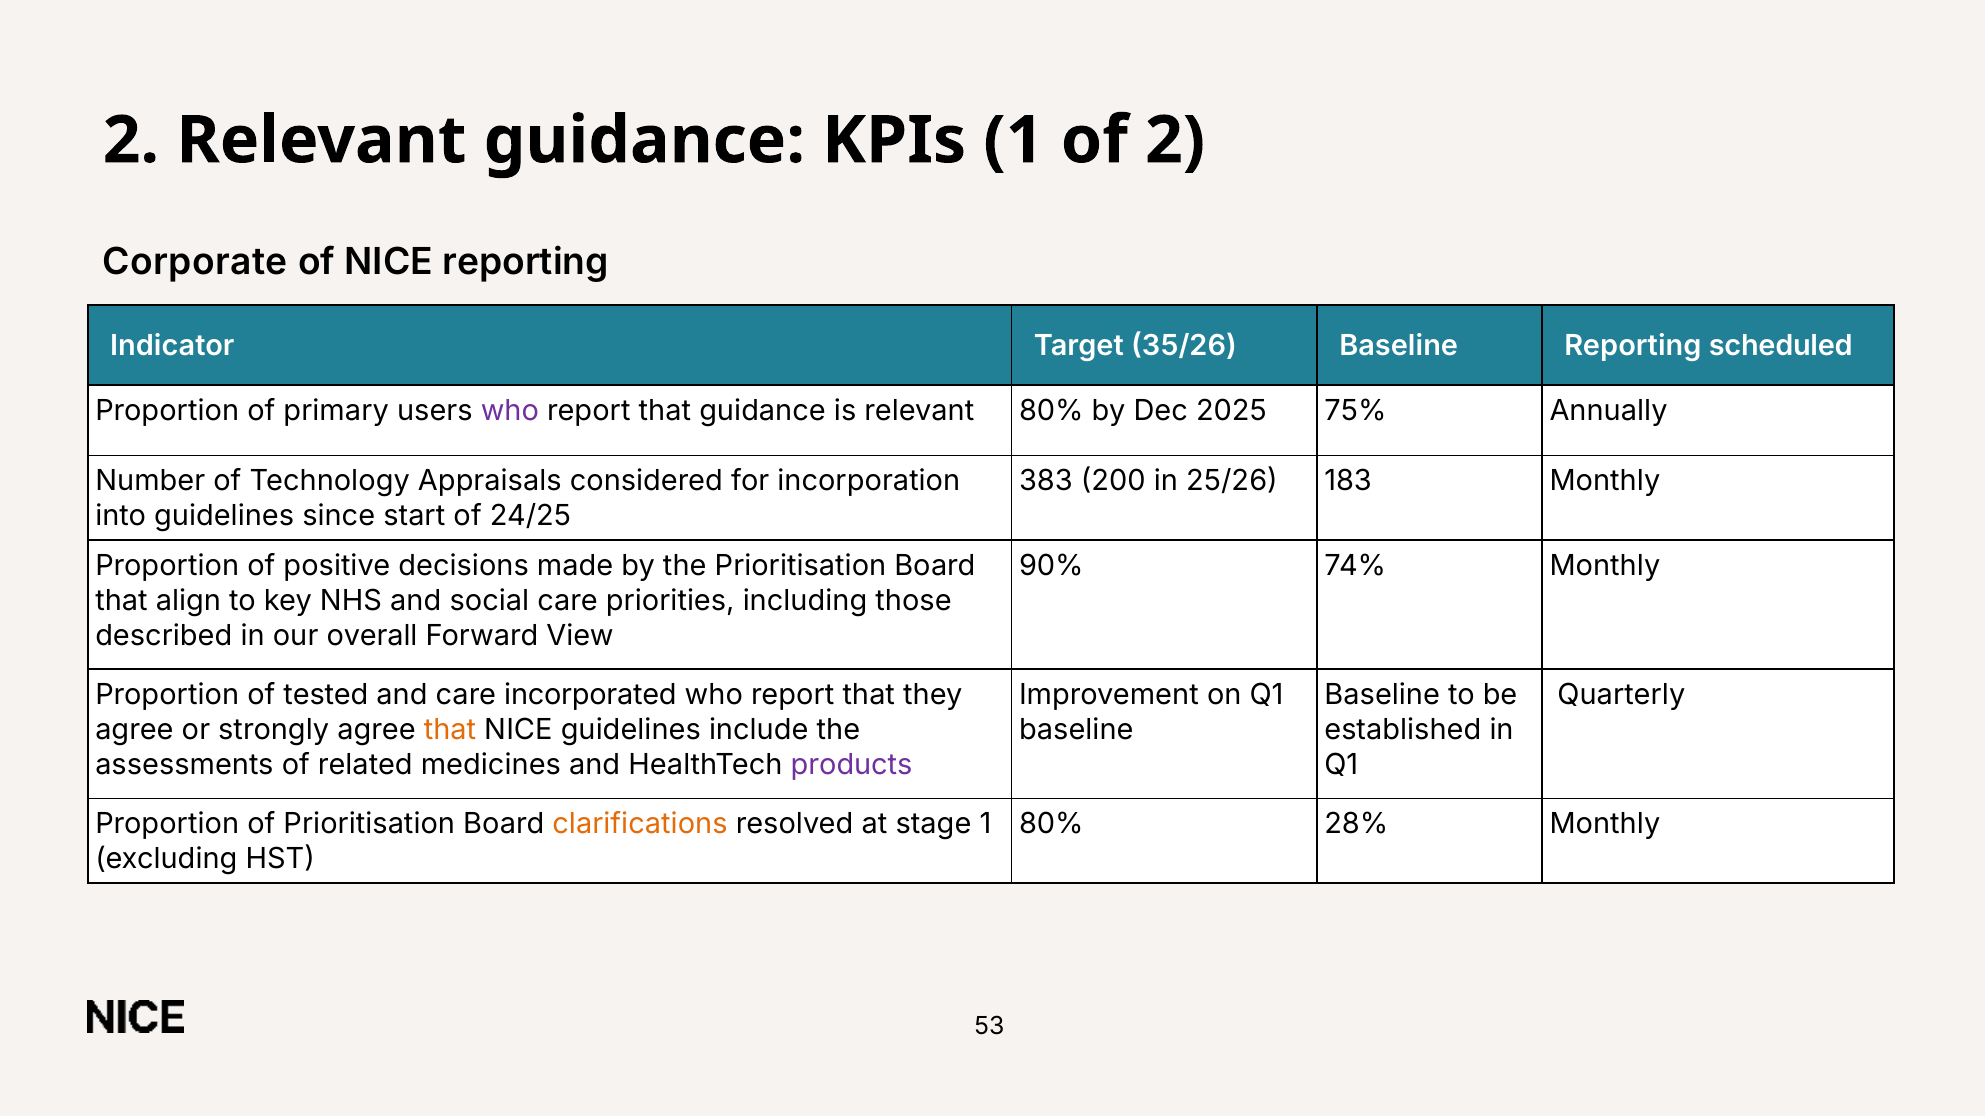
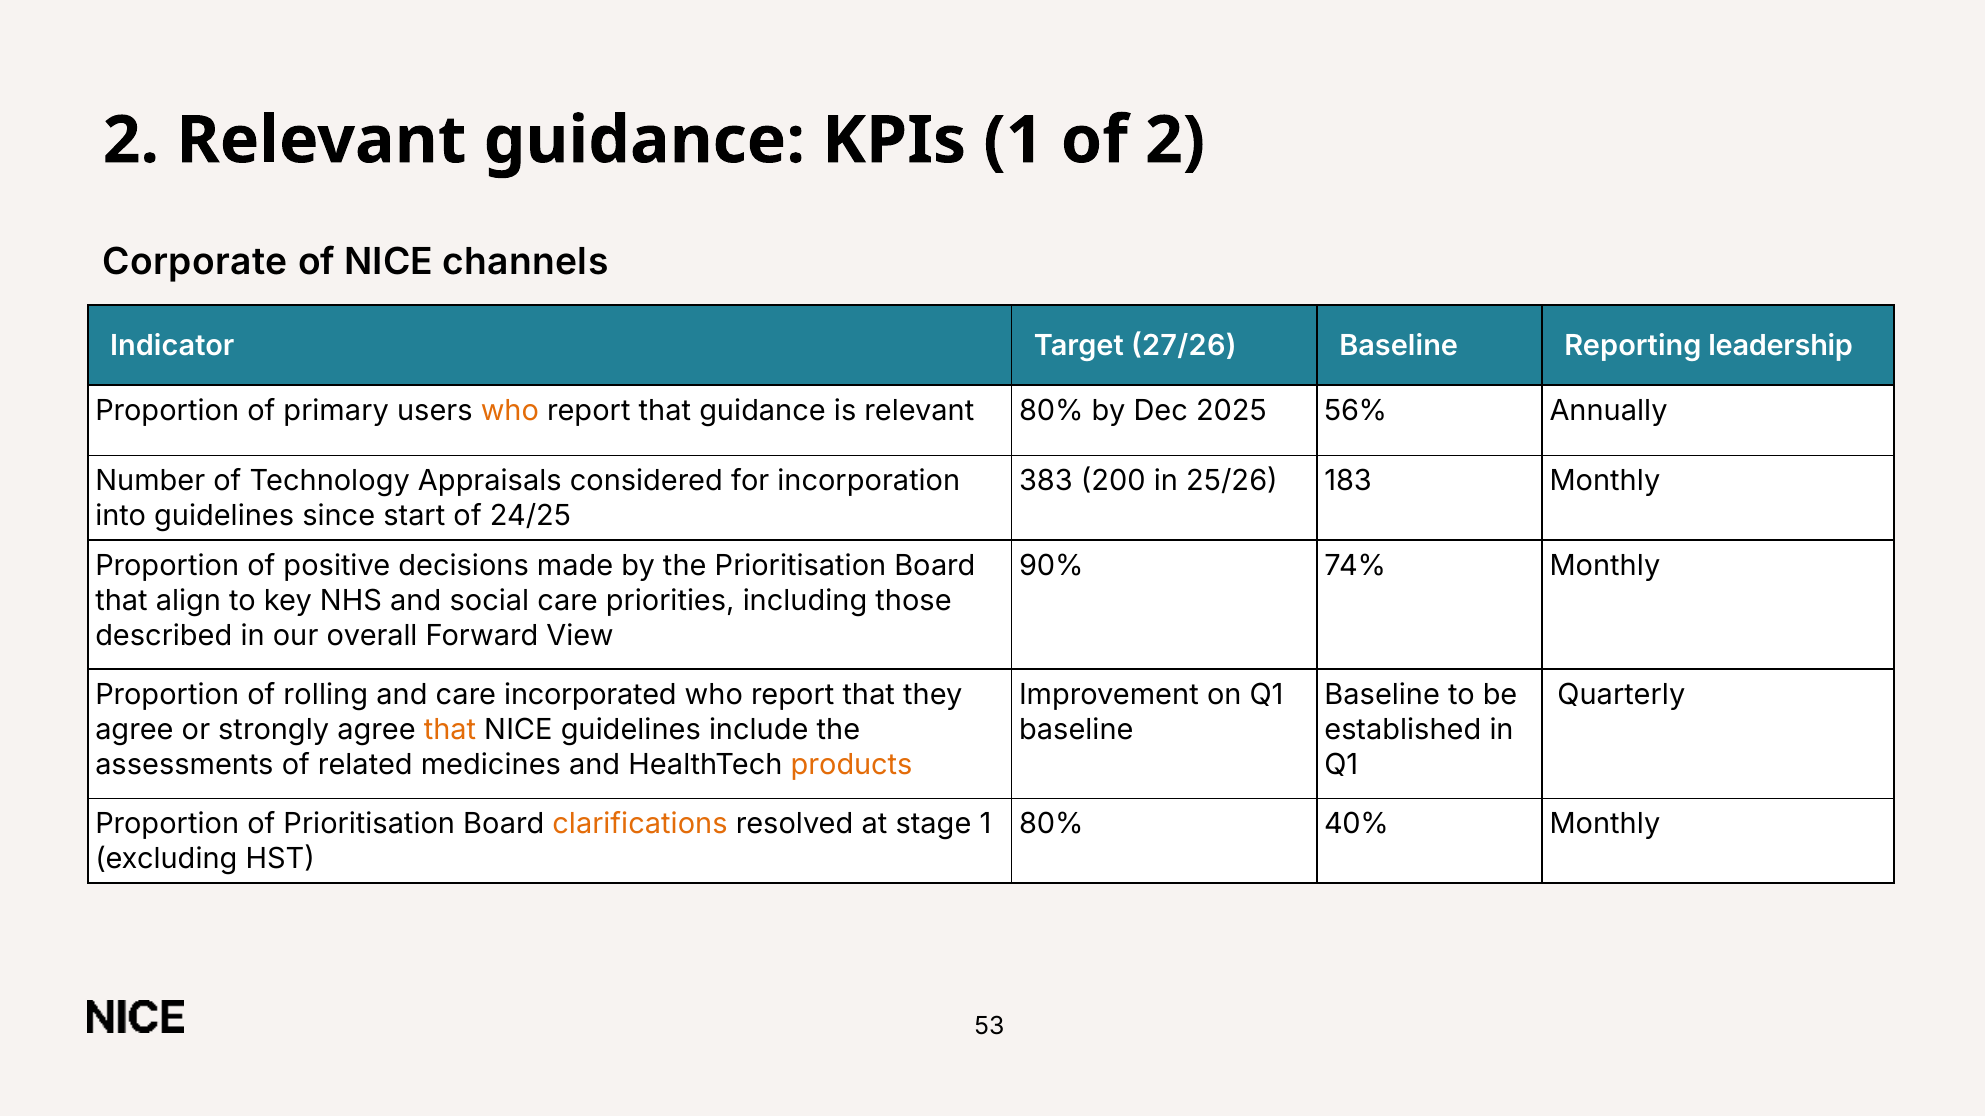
NICE reporting: reporting -> channels (525, 263)
35/26: 35/26 -> 27/26 (1184, 346)
scheduled: scheduled -> leadership (1781, 346)
who colour: purple -> orange (510, 411)
75%: 75% -> 56% (1356, 411)
tested: tested -> rolling (326, 695)
products colour: purple -> orange (852, 765)
28%: 28% -> 40% (1356, 825)
